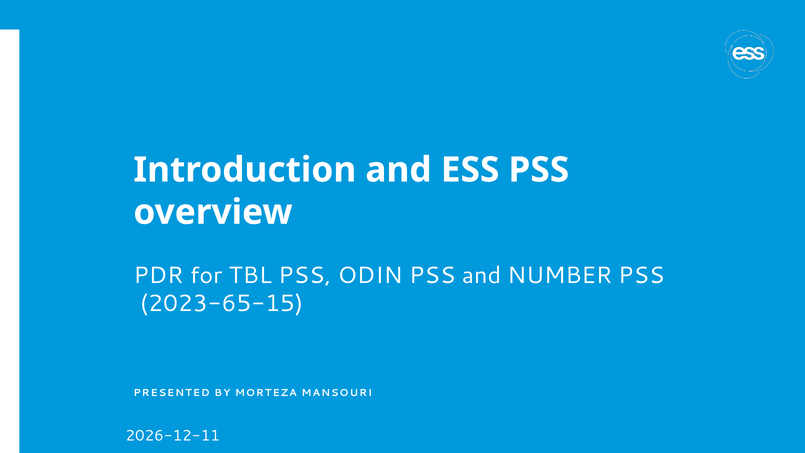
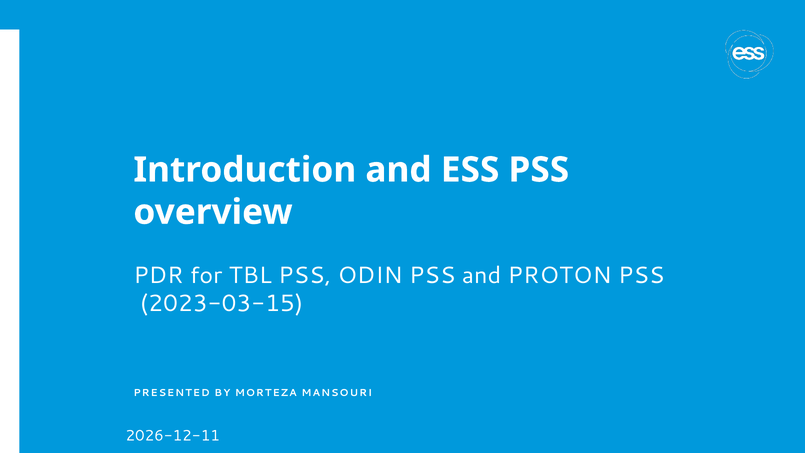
NUMBER: NUMBER -> PROTON (560, 275)
2023-65-15: 2023-65-15 -> 2023-03-15 (222, 303)
